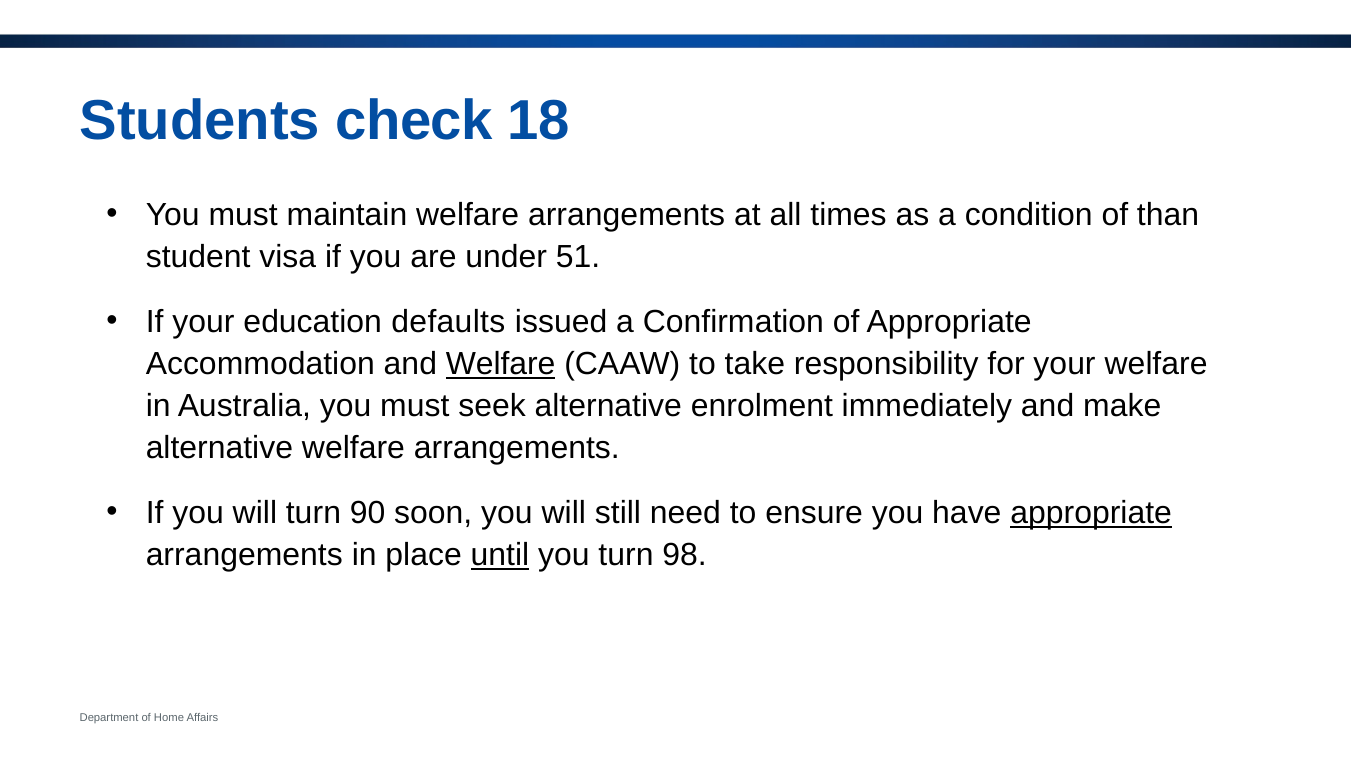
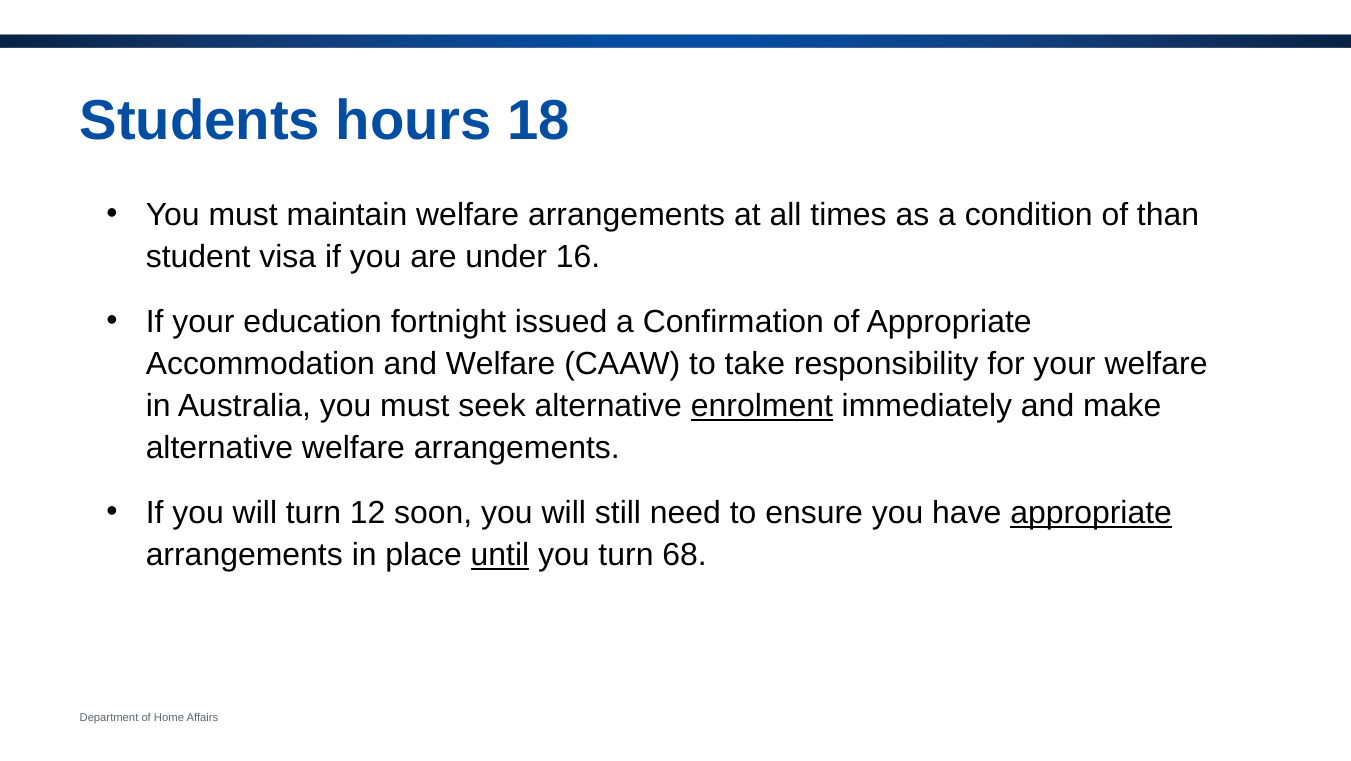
check: check -> hours (414, 120)
51: 51 -> 16 (578, 257)
defaults: defaults -> fortnight (448, 321)
Welfare underline: present -> none (501, 364)
enrolment underline: none -> present (762, 406)
90: 90 -> 12 (368, 513)
98: 98 -> 68 (685, 555)
